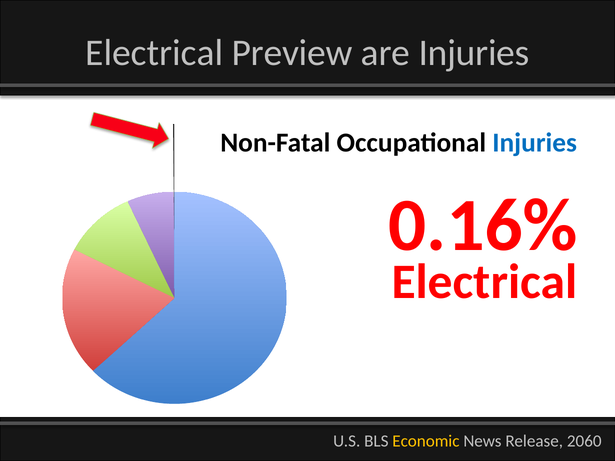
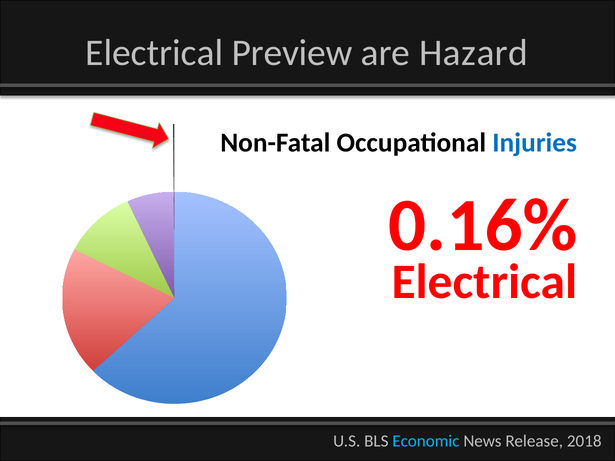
are Injuries: Injuries -> Hazard (474, 53)
Economic colour: yellow -> light blue (426, 442)
2060: 2060 -> 2018 (584, 442)
